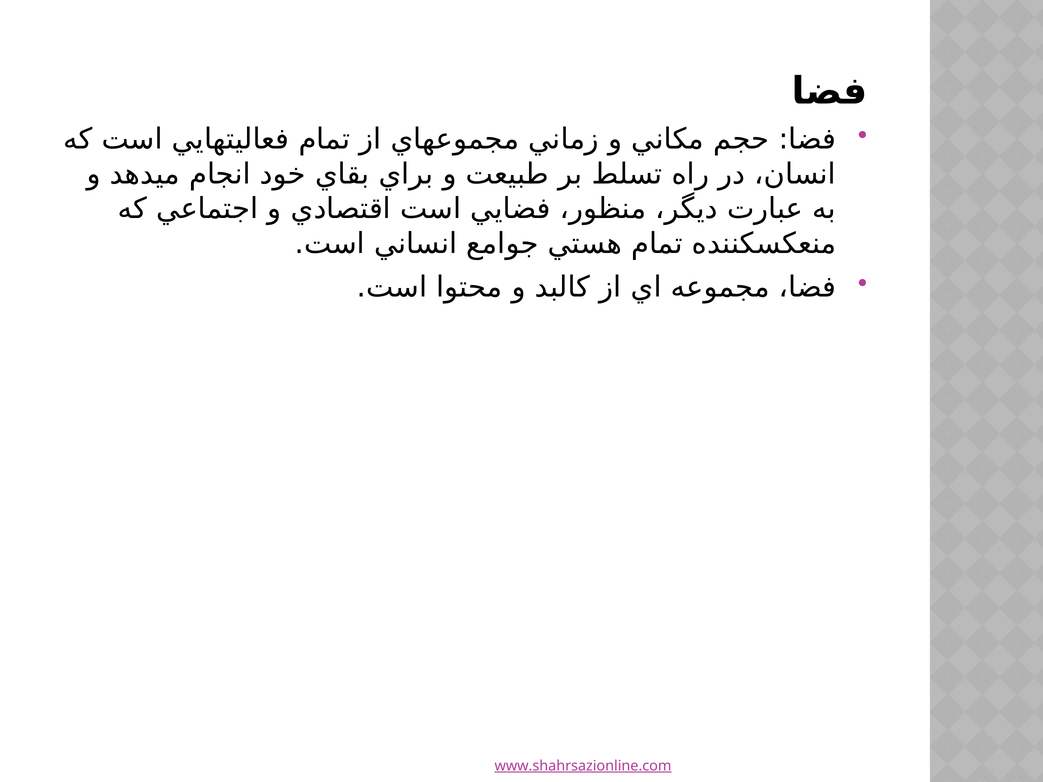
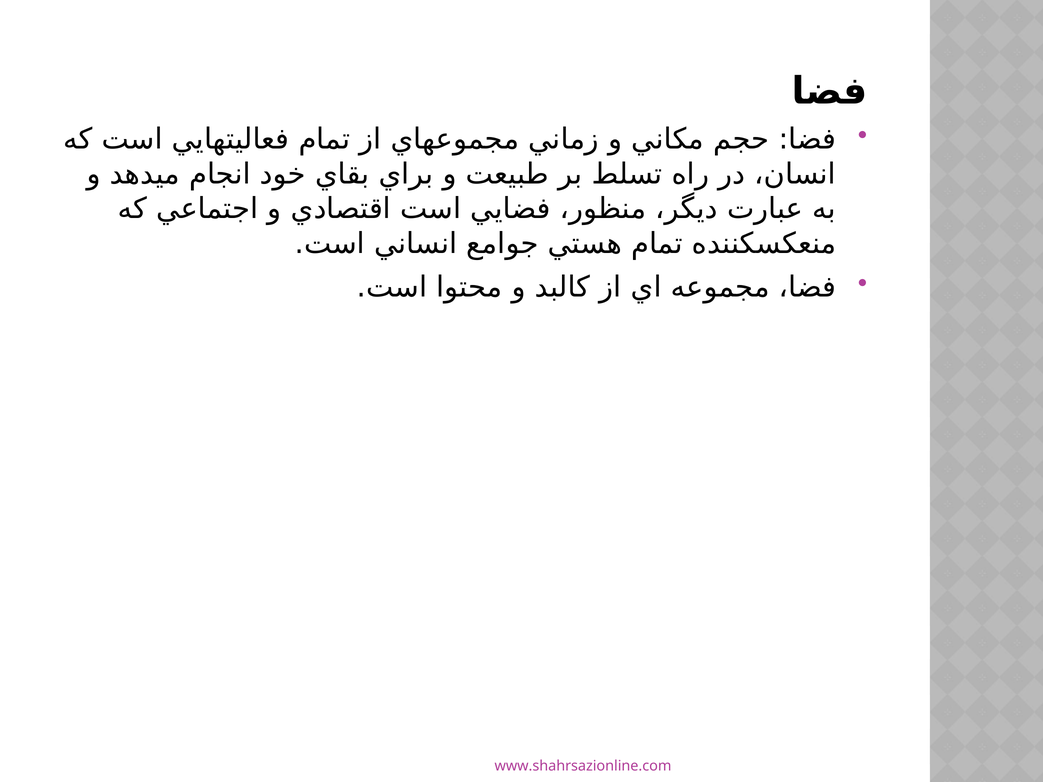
www.shahrsazionline.com underline: present -> none (583, 766)
